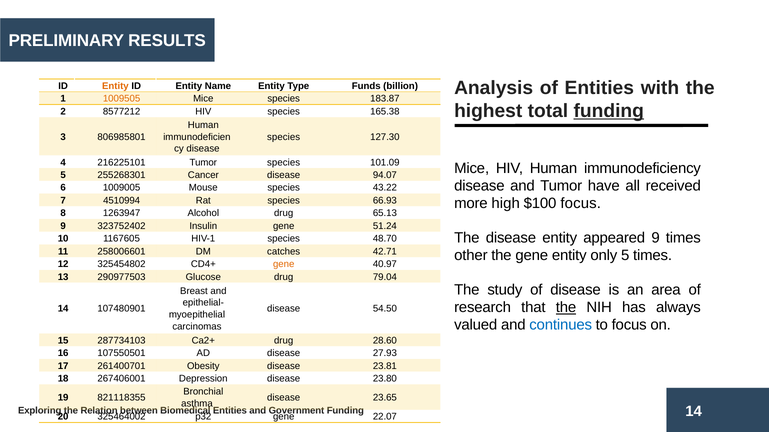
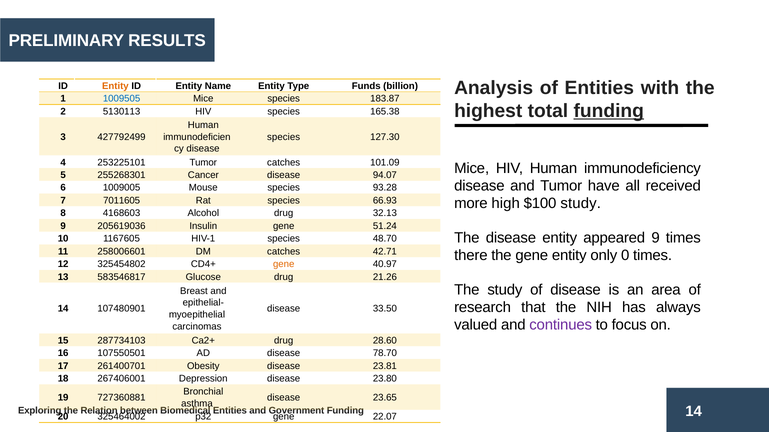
1009505 colour: orange -> blue (122, 99)
8577212: 8577212 -> 5130113 (122, 112)
806985801: 806985801 -> 427792499 (122, 137)
216225101: 216225101 -> 253225101 (122, 163)
Tumor species: species -> catches (284, 163)
43.22: 43.22 -> 93.28 (385, 188)
4510994: 4510994 -> 7011605 (122, 201)
$100 focus: focus -> study (581, 203)
1263947: 1263947 -> 4168603 (122, 214)
65.13: 65.13 -> 32.13 (385, 214)
323752402: 323752402 -> 205619036 (122, 226)
other: other -> there (471, 256)
only 5: 5 -> 0 (625, 256)
290977503: 290977503 -> 583546817 (122, 277)
79.04: 79.04 -> 21.26 (385, 277)
the underline: present -> none (566, 308)
54.50: 54.50 -> 33.50 (385, 309)
continues colour: blue -> purple (561, 325)
27.93: 27.93 -> 78.70 (385, 354)
821118355: 821118355 -> 727360881 (122, 398)
